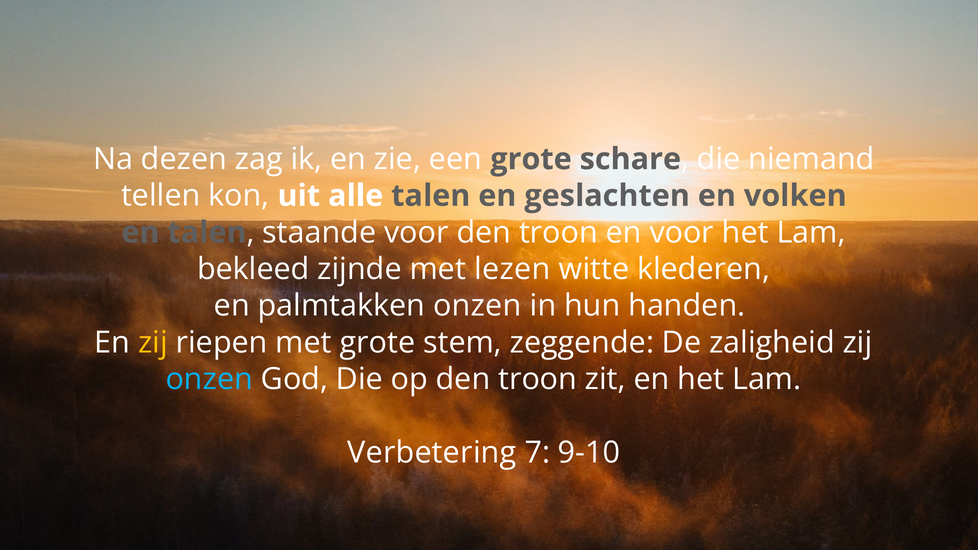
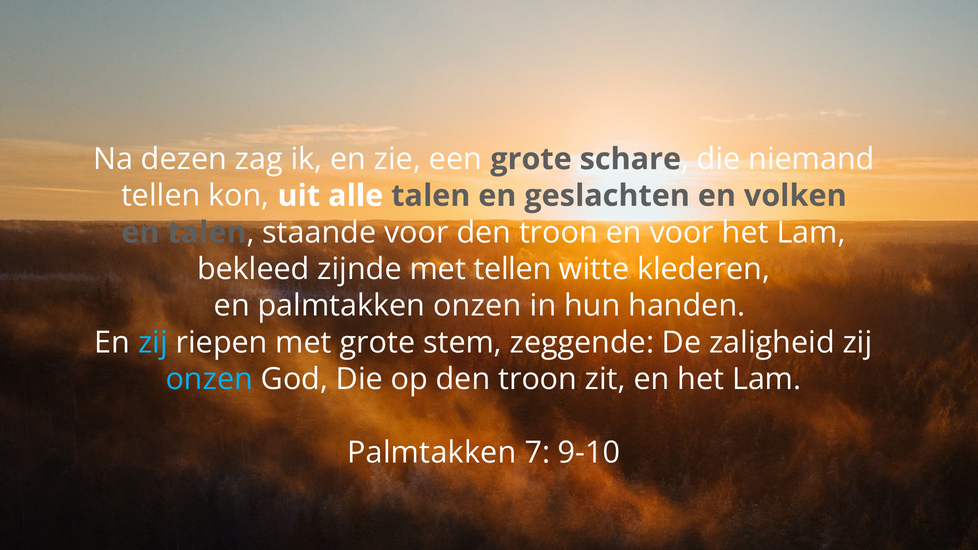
met lezen: lezen -> tellen (513, 269)
zij colour: yellow -> light blue (153, 342)
Verbetering: Verbetering -> Palmtakken (432, 453)
